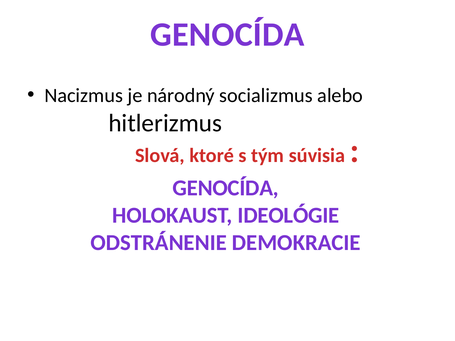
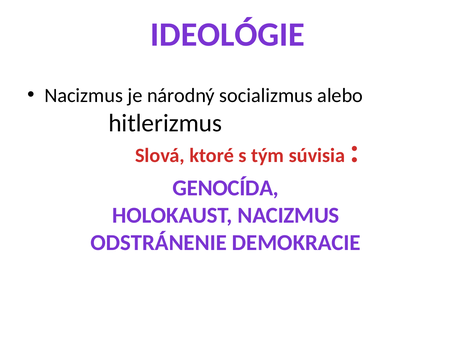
GENOCÍDA: GENOCÍDA -> IDEOLÓGIE (228, 35)
HOLOKAUST IDEOLÓGIE: IDEOLÓGIE -> NACIZMUS (289, 215)
